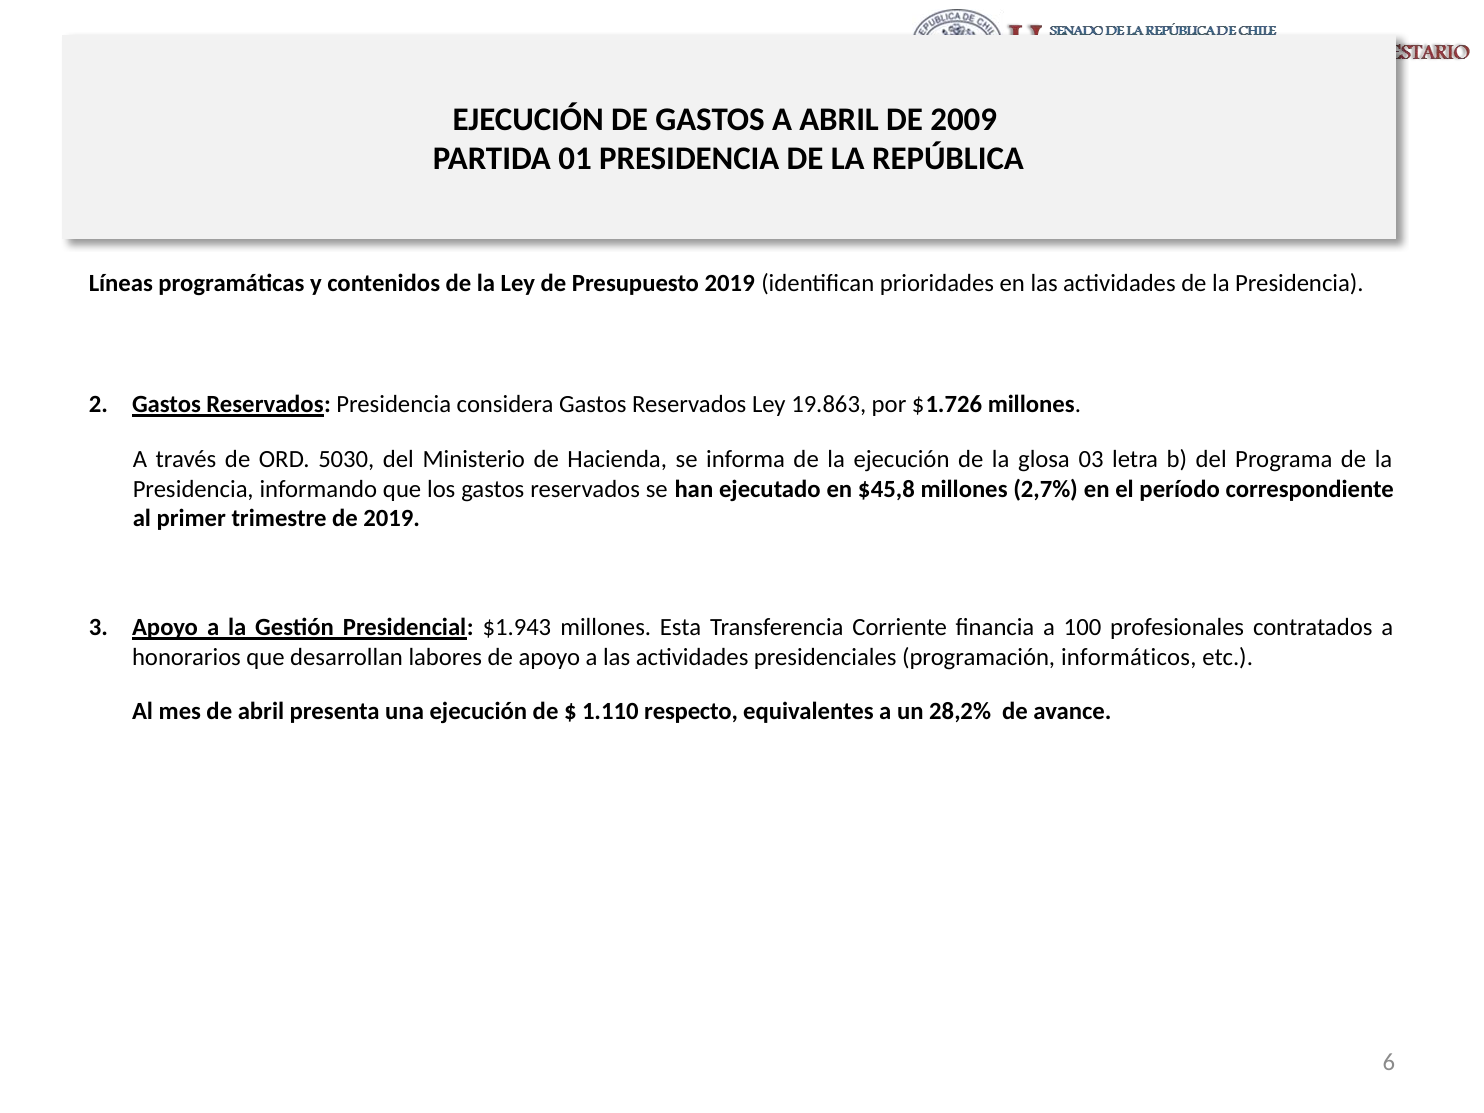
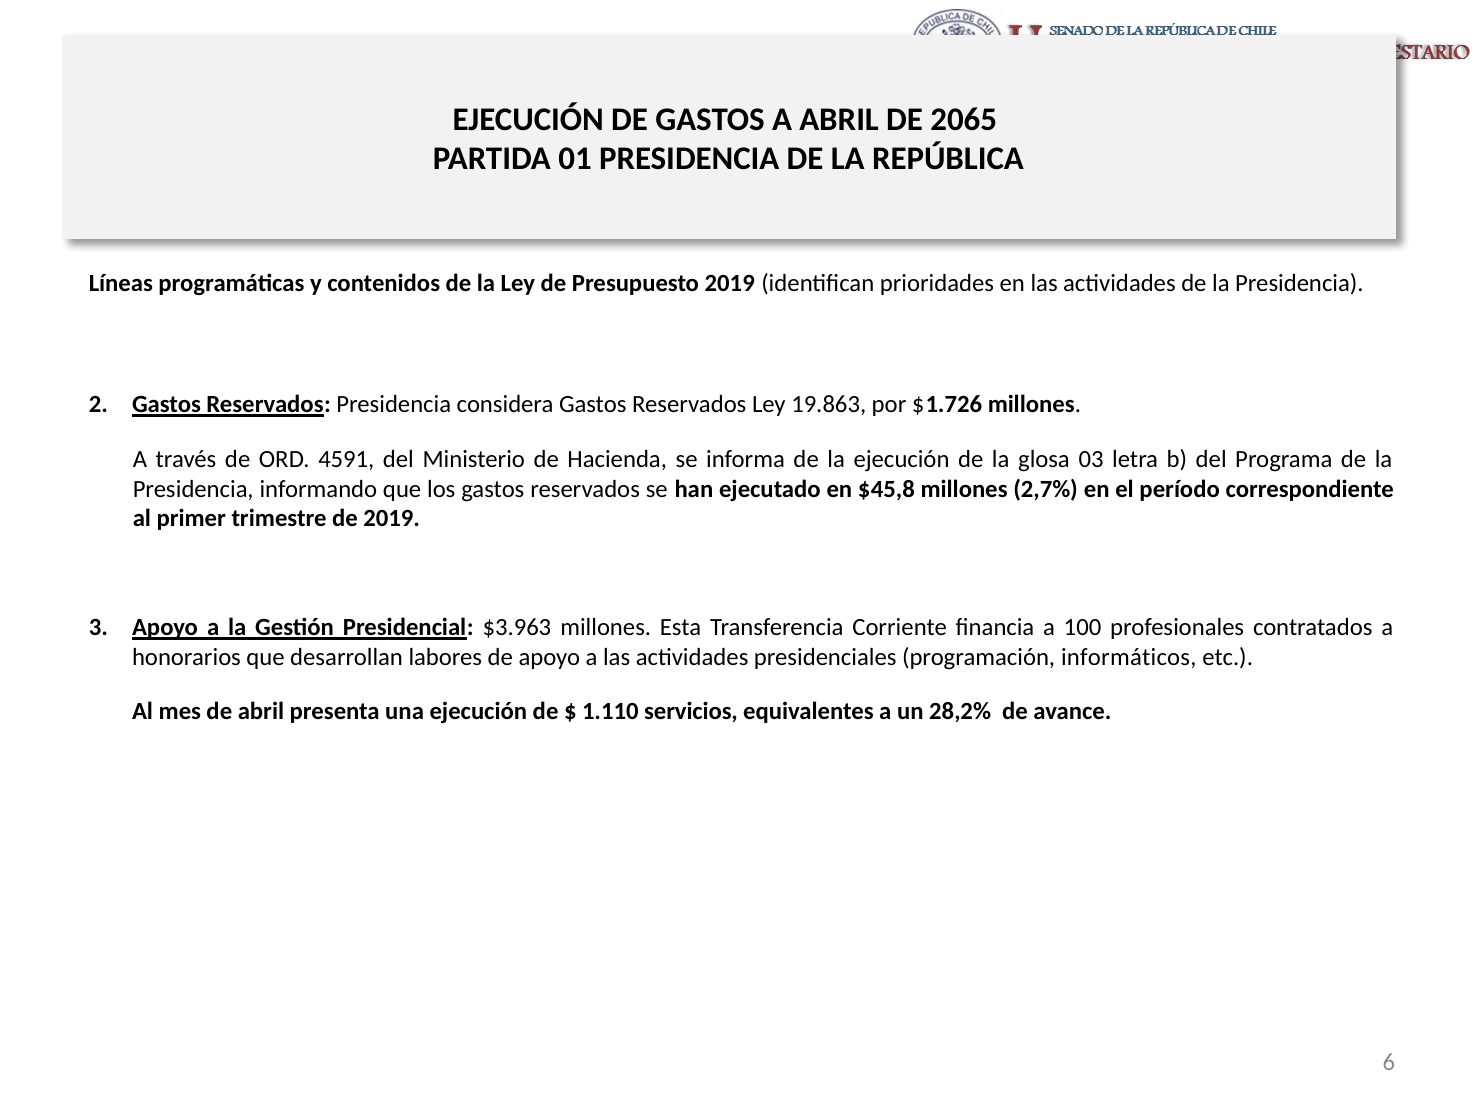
2009: 2009 -> 2065 (964, 119)
5030: 5030 -> 4591 (346, 459)
$1.943: $1.943 -> $3.963 (517, 628)
respecto: respecto -> servicios (691, 712)
